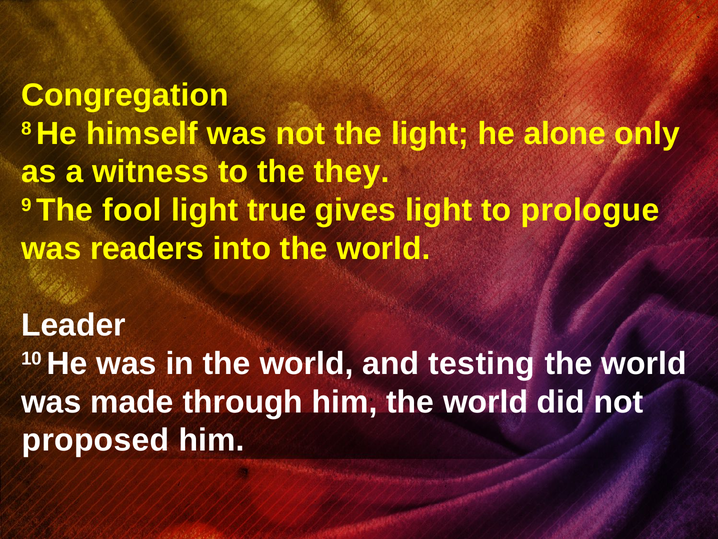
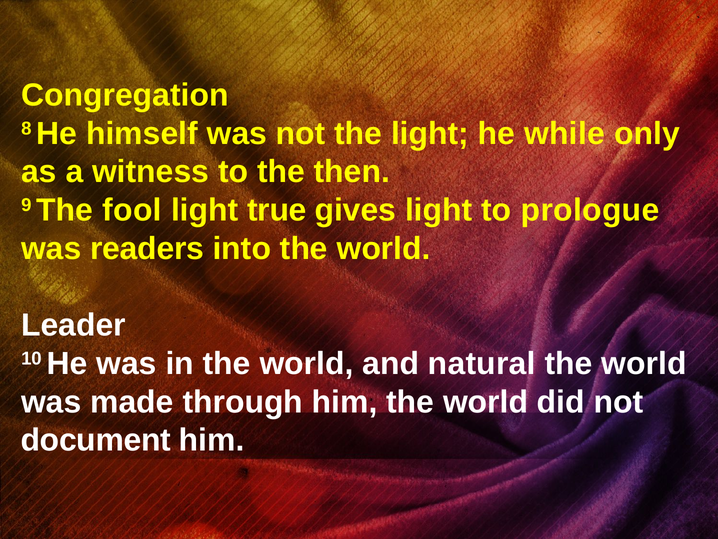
alone: alone -> while (565, 133)
they: they -> then (352, 172)
testing: testing -> natural (482, 363)
proposed: proposed -> document (96, 440)
